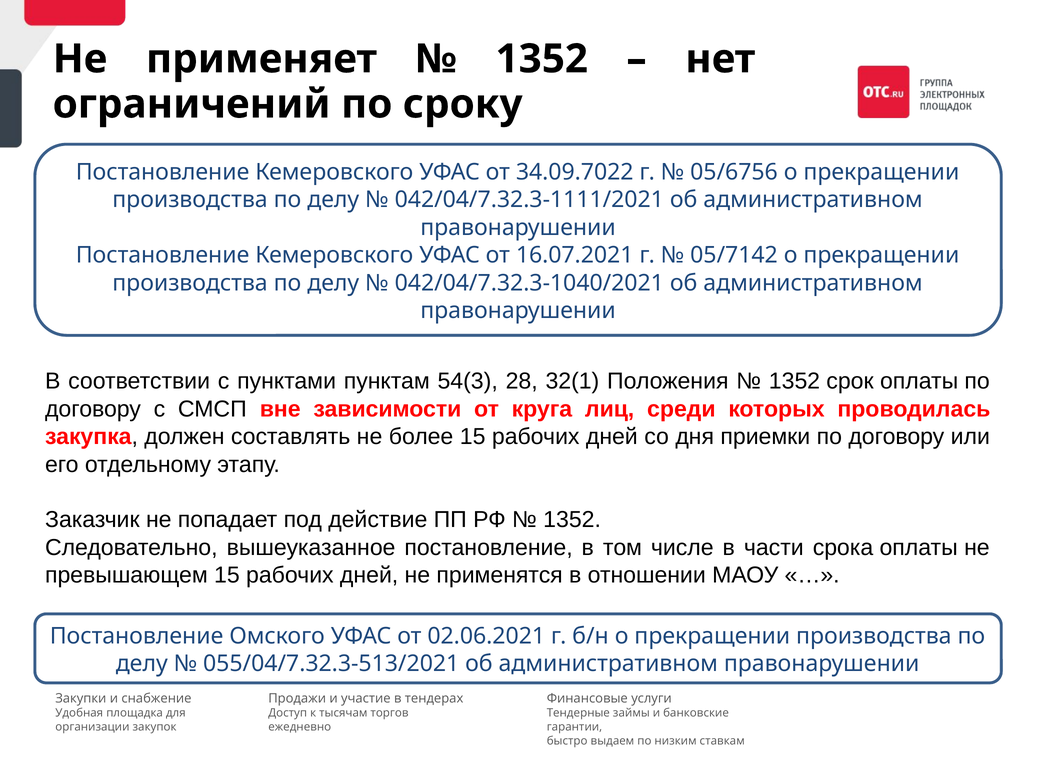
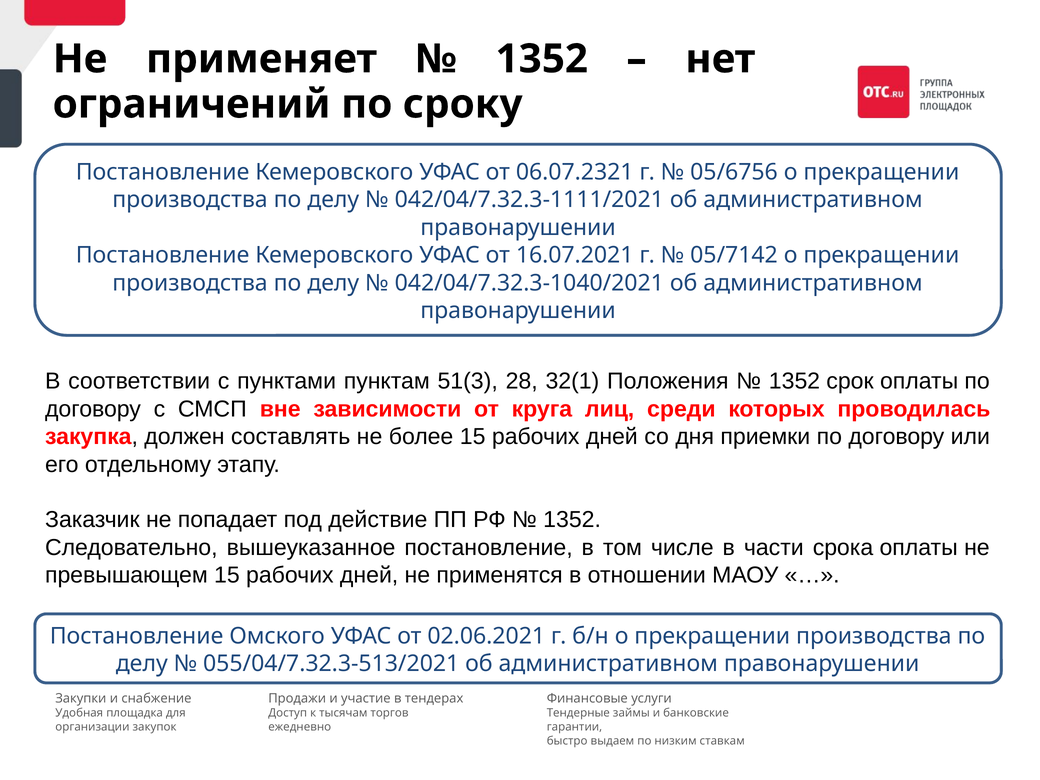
34.09.7022: 34.09.7022 -> 06.07.2321 (575, 172)
54(3: 54(3 -> 51(3 (468, 381)
